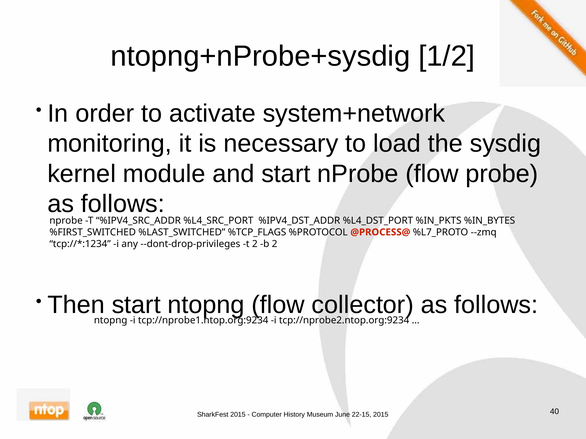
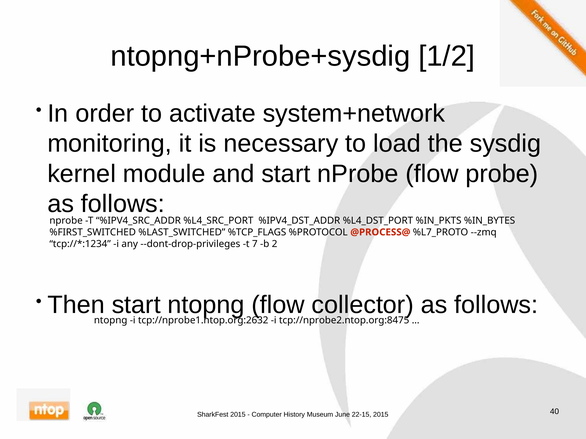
t 2: 2 -> 7 (255, 244)
tcp://nprobe1.ntop.org:9234: tcp://nprobe1.ntop.org:9234 -> tcp://nprobe1.ntop.org:2632 (203, 321)
tcp://nprobe2.ntop.org:9234: tcp://nprobe2.ntop.org:9234 -> tcp://nprobe2.ntop.org:8475 (344, 321)
